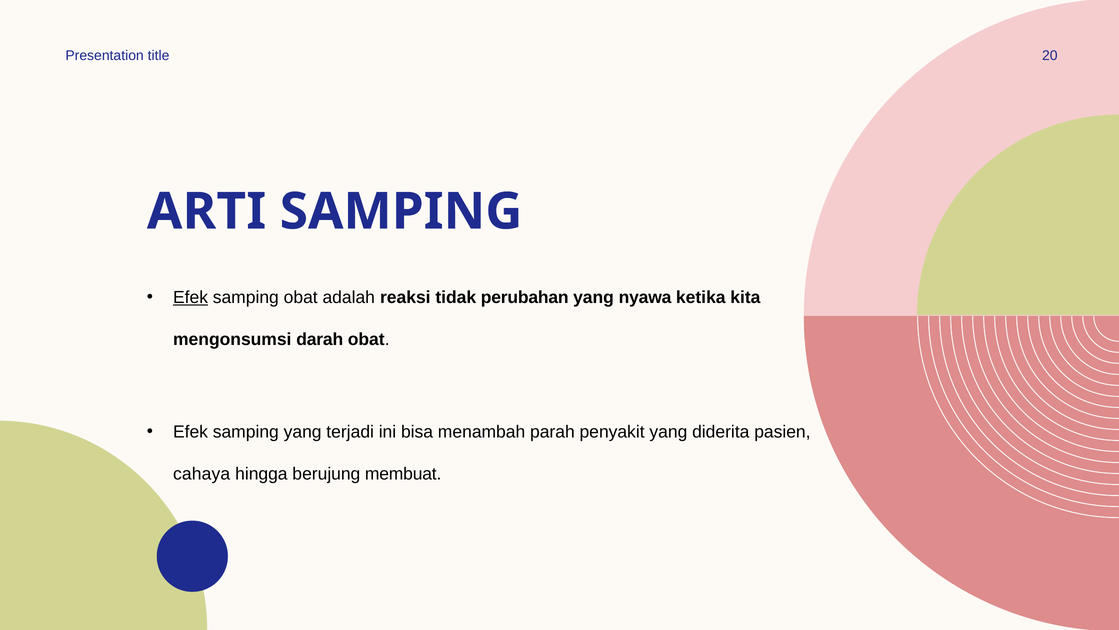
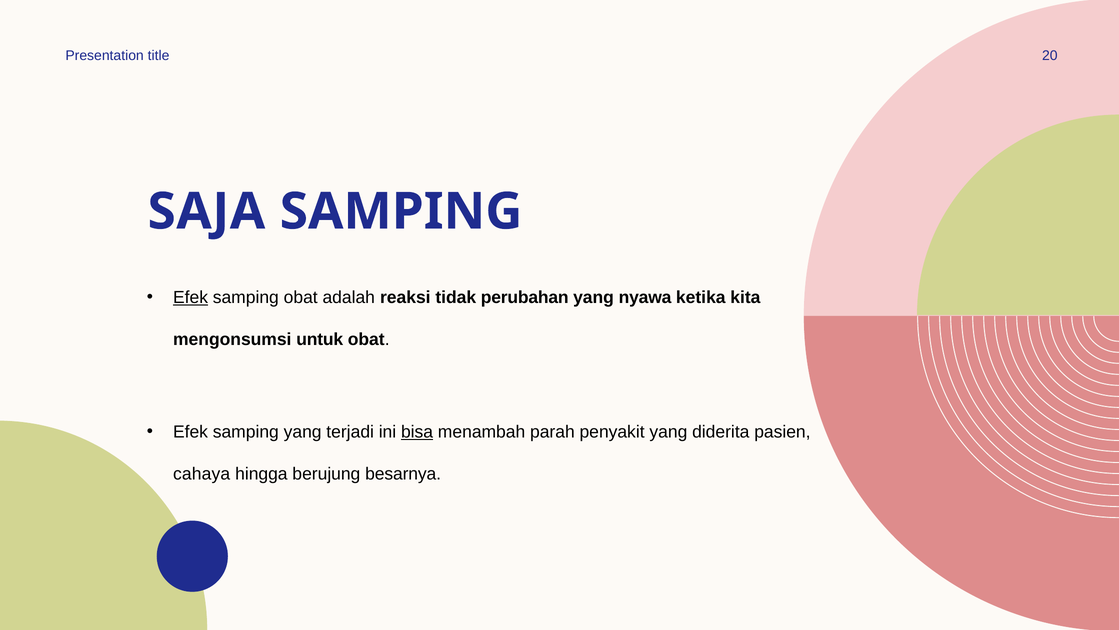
ARTI: ARTI -> SAJA (206, 211)
darah: darah -> untuk (320, 339)
bisa underline: none -> present (417, 432)
membuat: membuat -> besarnya (403, 474)
